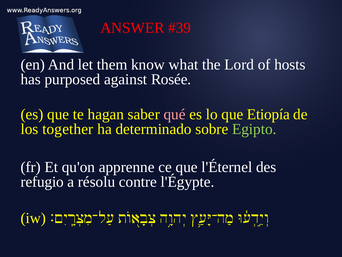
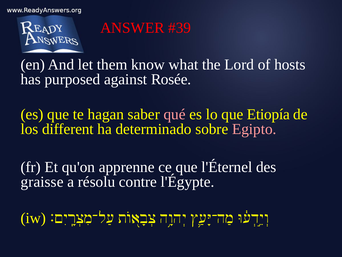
together: together -> different (68, 129)
Egipto colour: light green -> pink (254, 129)
refugio: refugio -> graisse (42, 181)
